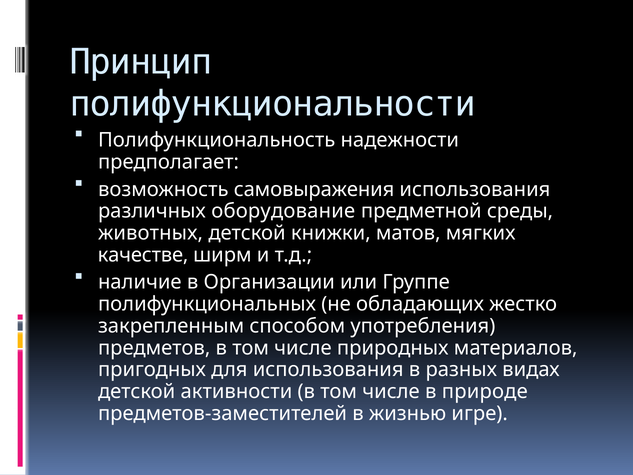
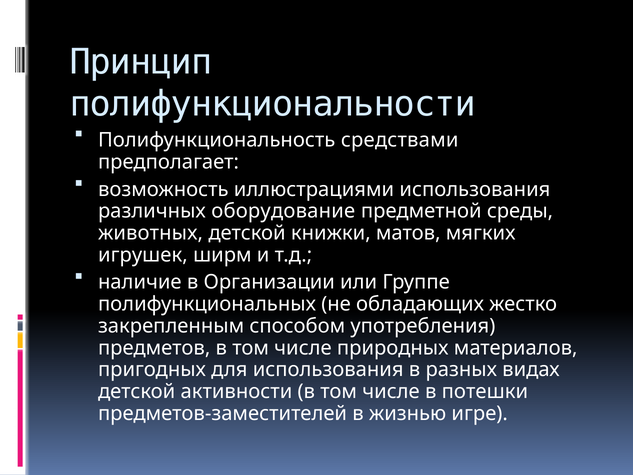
надежности: надежности -> средствами (400, 140)
самовыражения: самовыражения -> иллюстрациями (314, 189)
качестве: качестве -> игрушек (143, 255)
природе: природе -> потешки (485, 391)
